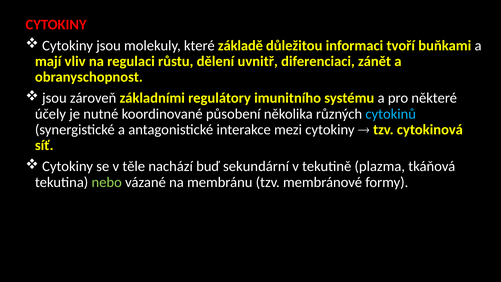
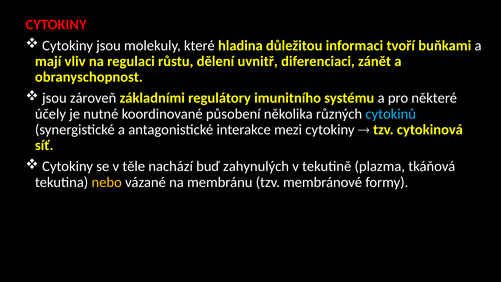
základě: základě -> hladina (240, 46)
sekundární: sekundární -> zahynulých (256, 166)
nebo colour: light green -> yellow (107, 182)
